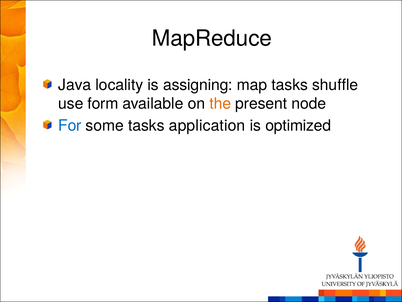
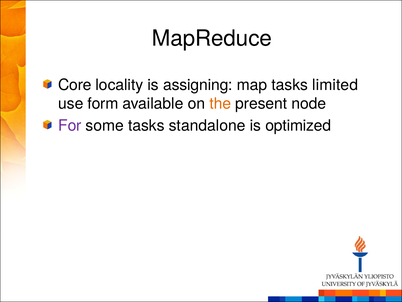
Java: Java -> Core (75, 85)
shuffle: shuffle -> limited (335, 85)
For colour: blue -> purple (70, 125)
application: application -> standalone (207, 125)
